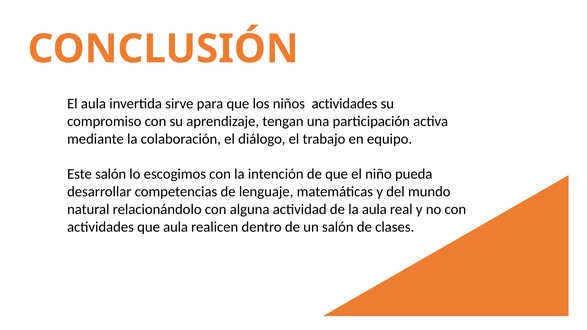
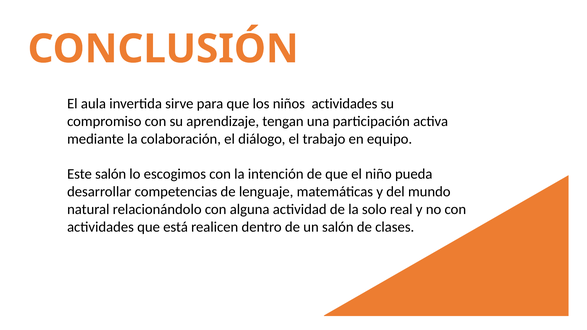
la aula: aula -> solo (374, 209)
que aula: aula -> está (176, 227)
